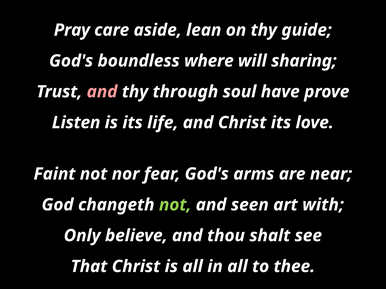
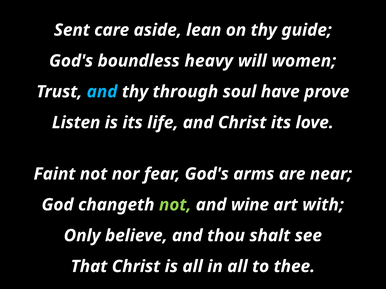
Pray: Pray -> Sent (72, 30)
where: where -> heavy (209, 61)
sharing: sharing -> women (304, 61)
and colour: pink -> light blue (102, 92)
seen: seen -> wine (250, 205)
